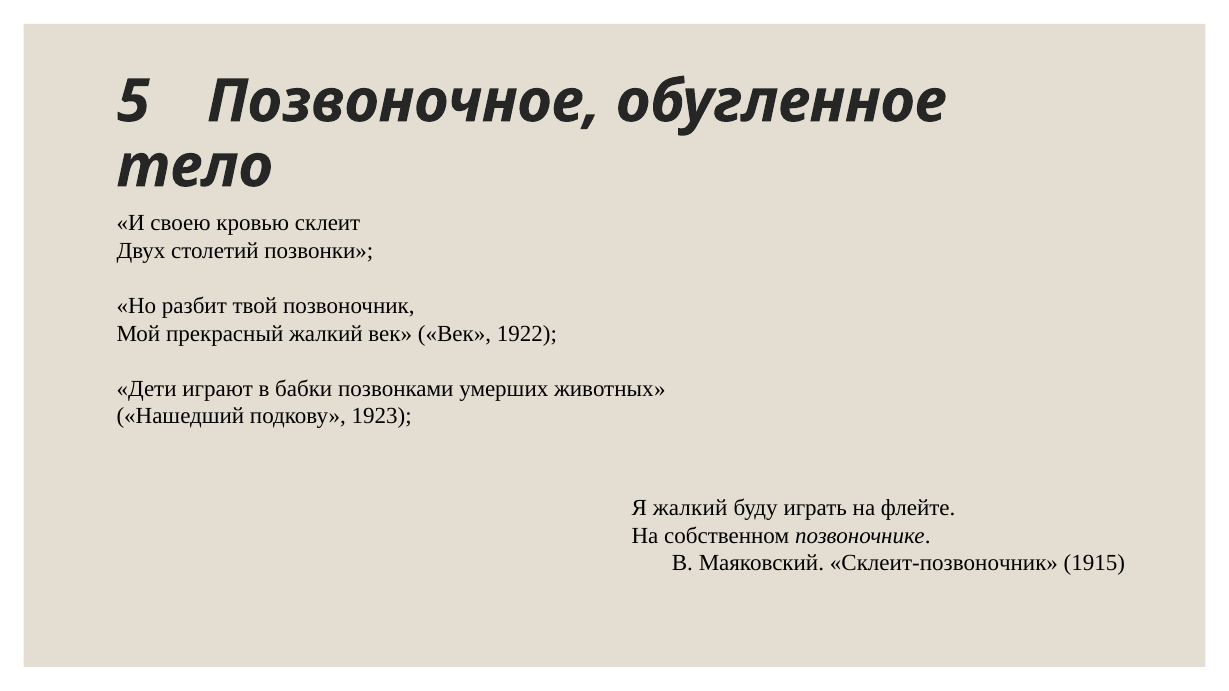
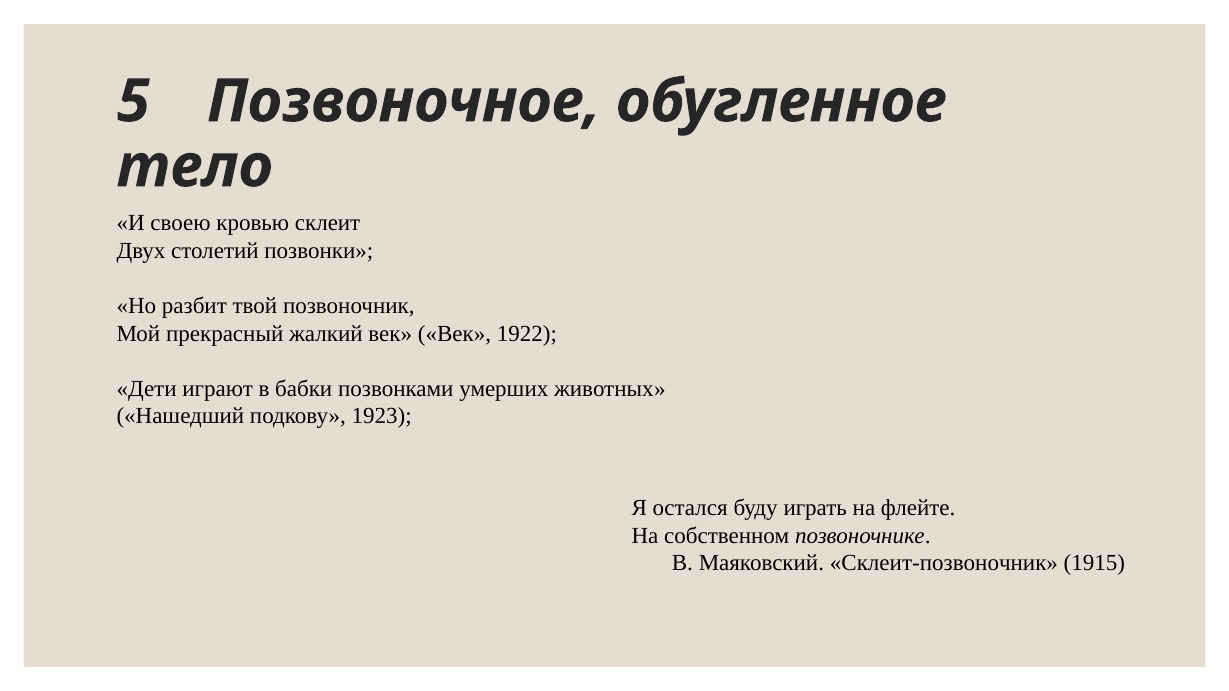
Я жалкий: жалкий -> остался (690, 508)
